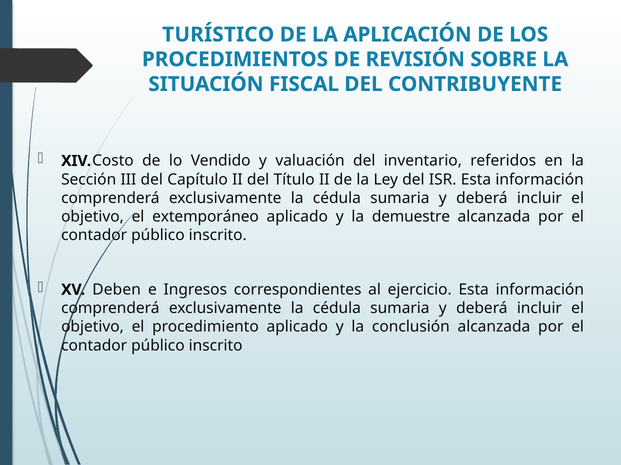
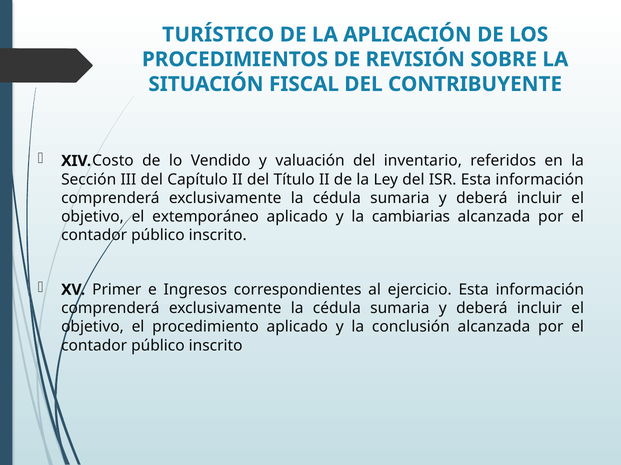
demuestre: demuestre -> cambiarias (411, 217)
Deben: Deben -> Primer (117, 290)
